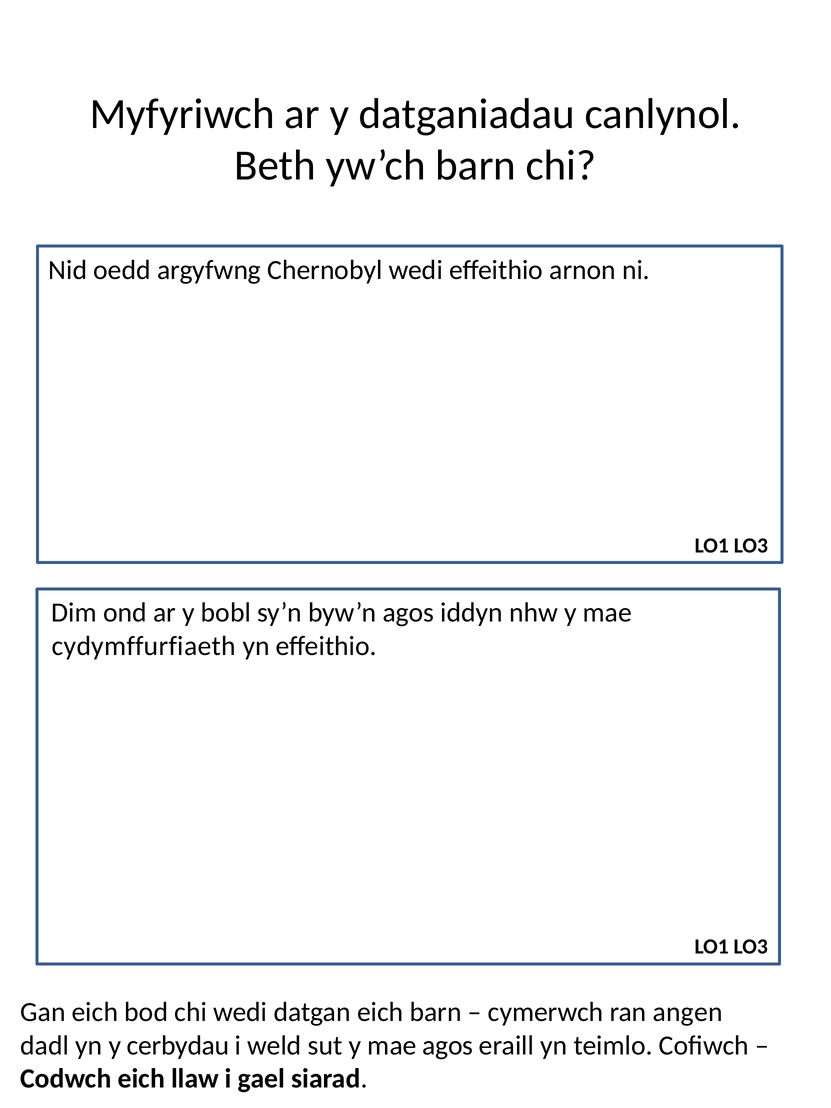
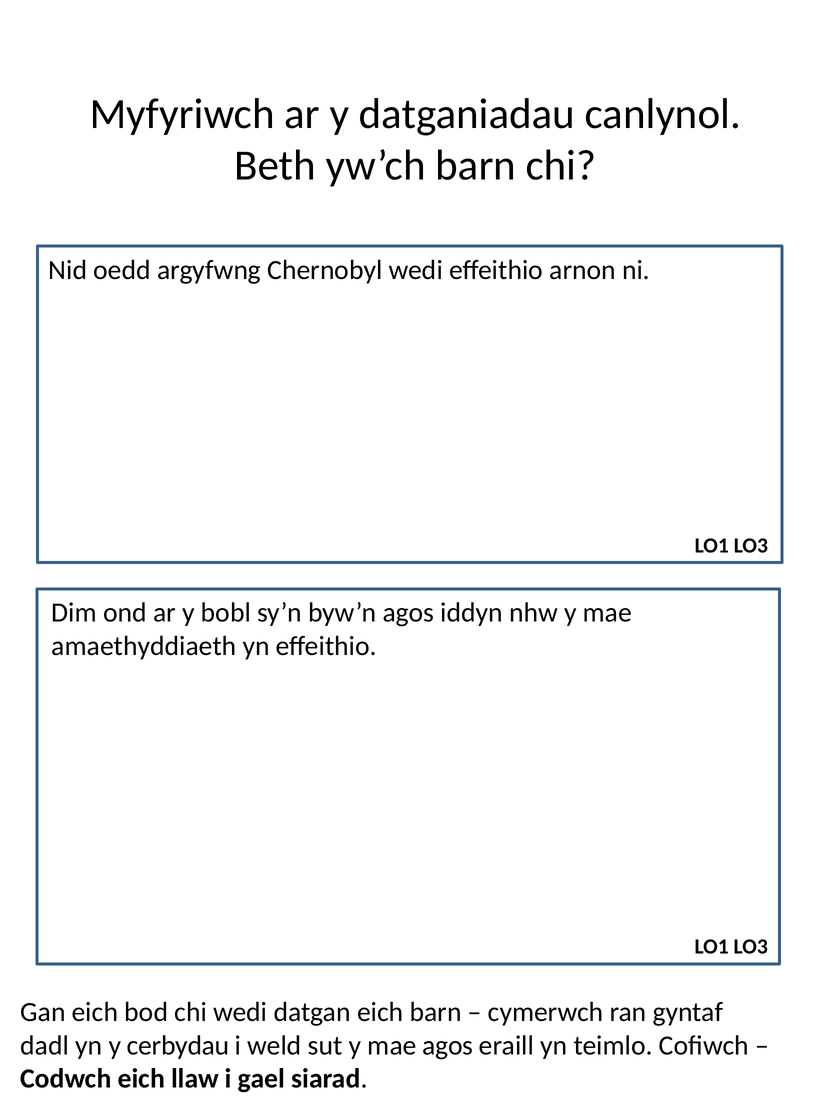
cydymffurfiaeth: cydymffurfiaeth -> amaethyddiaeth (144, 646)
angen: angen -> gyntaf (688, 1012)
